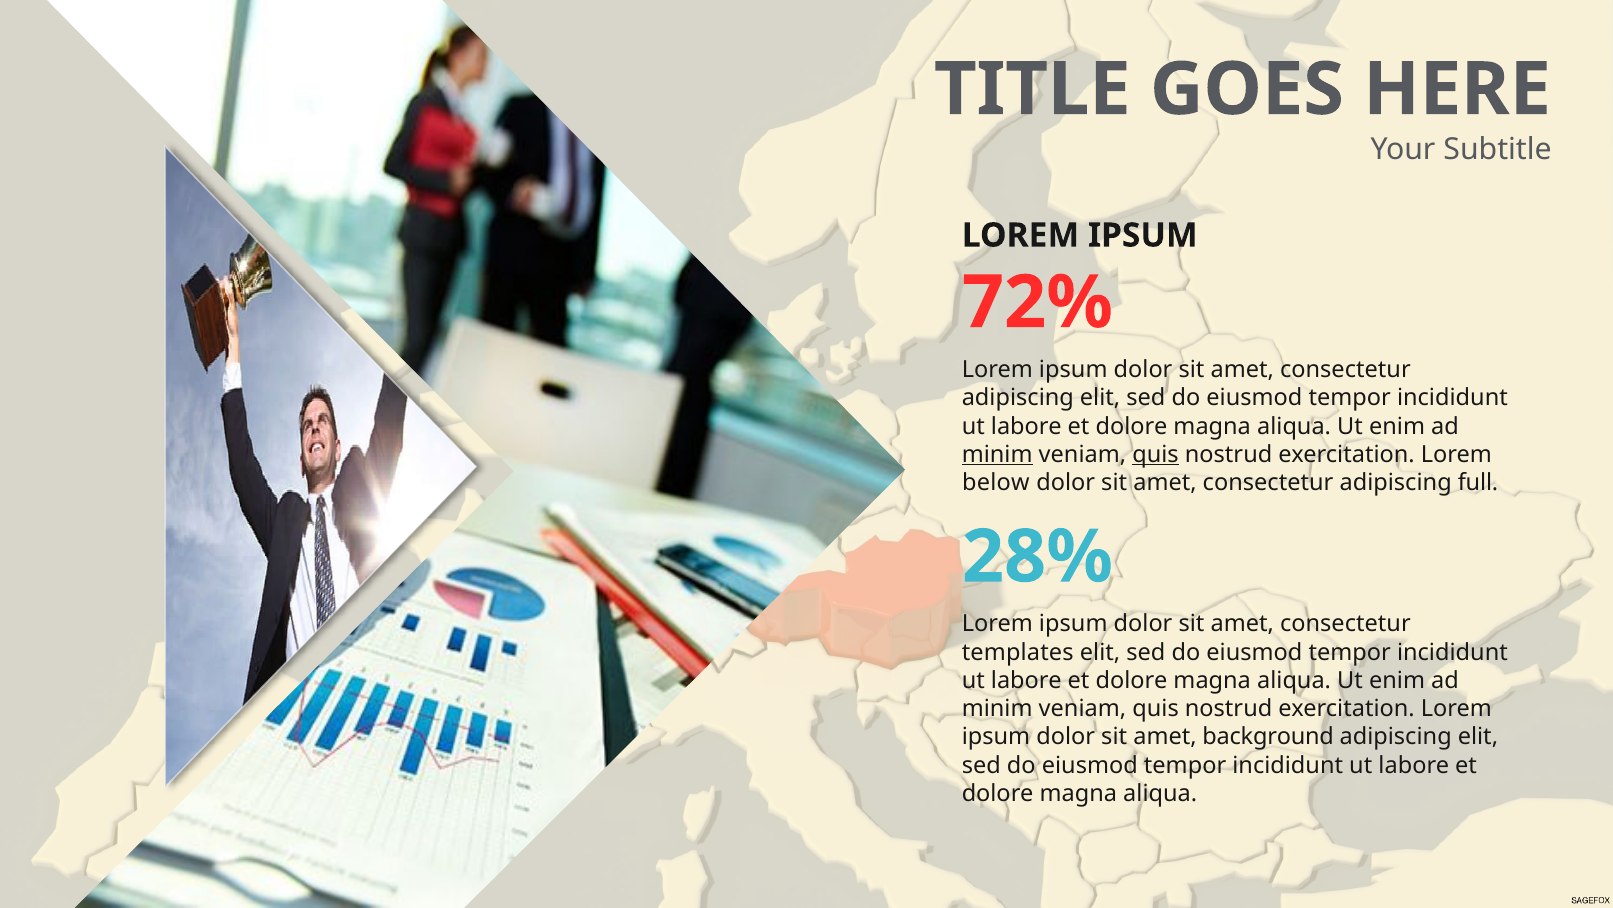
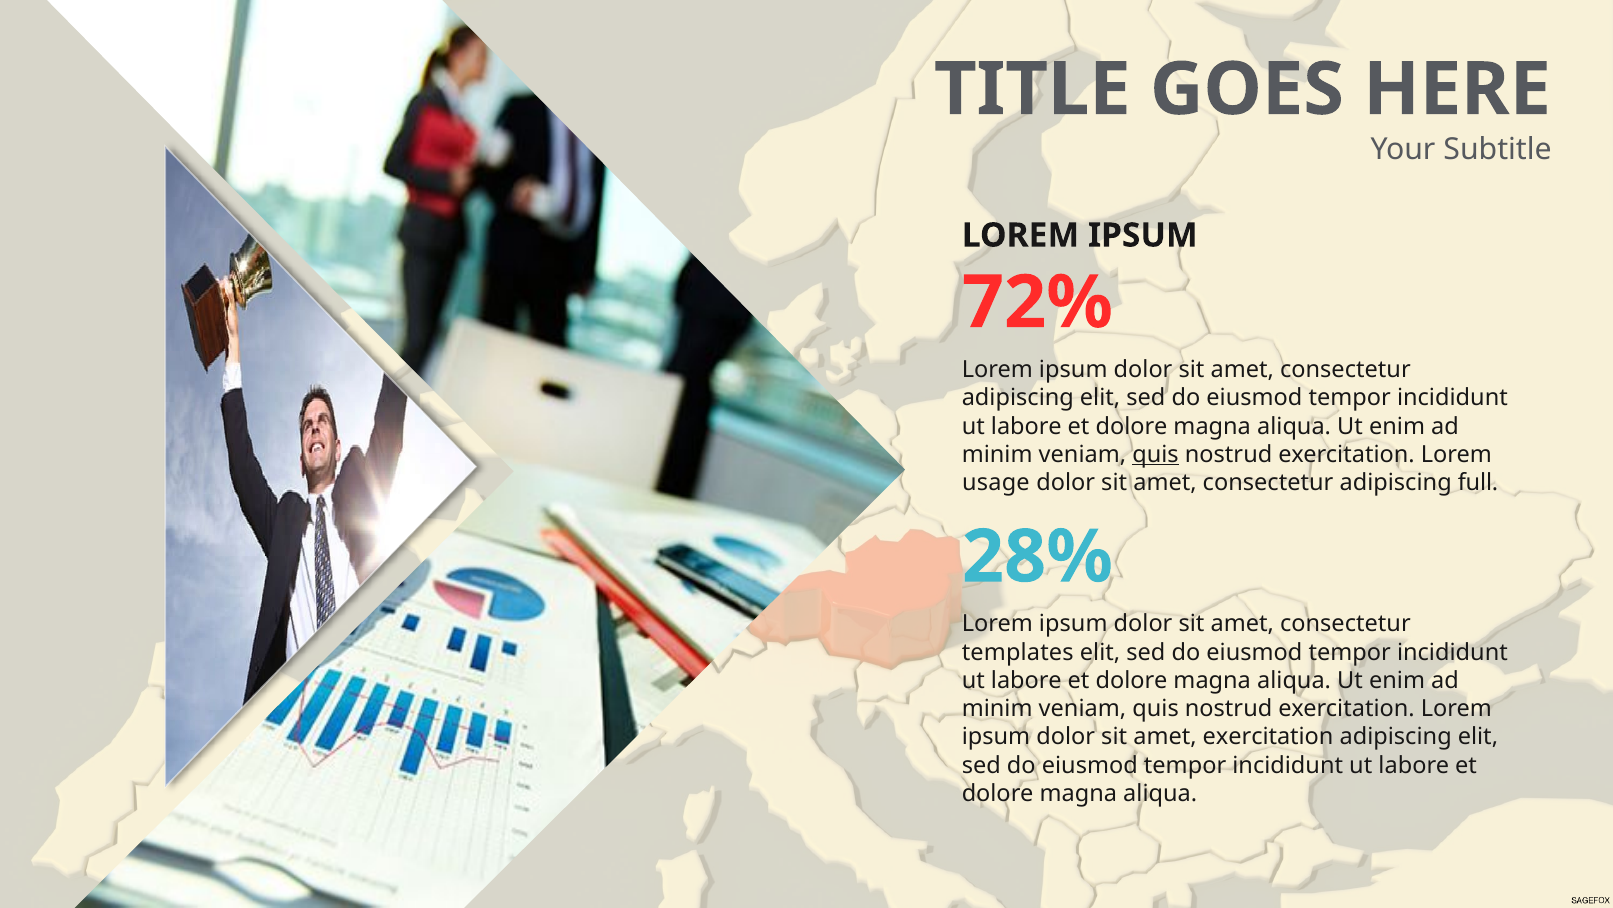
minim underline: present -> none (997, 454)
below: below -> usage (996, 483)
amet background: background -> exercitation (1268, 737)
